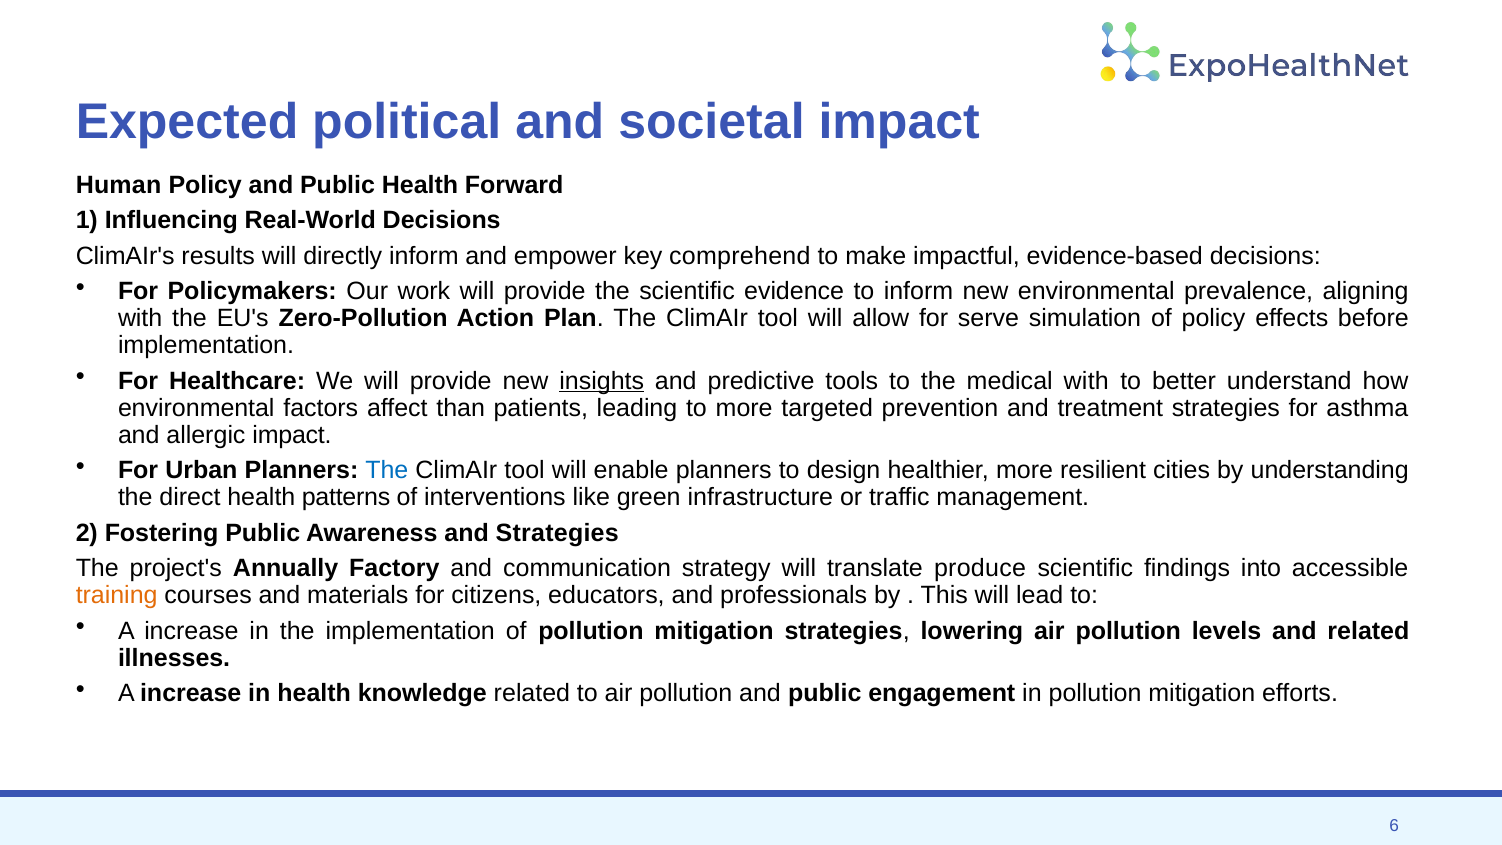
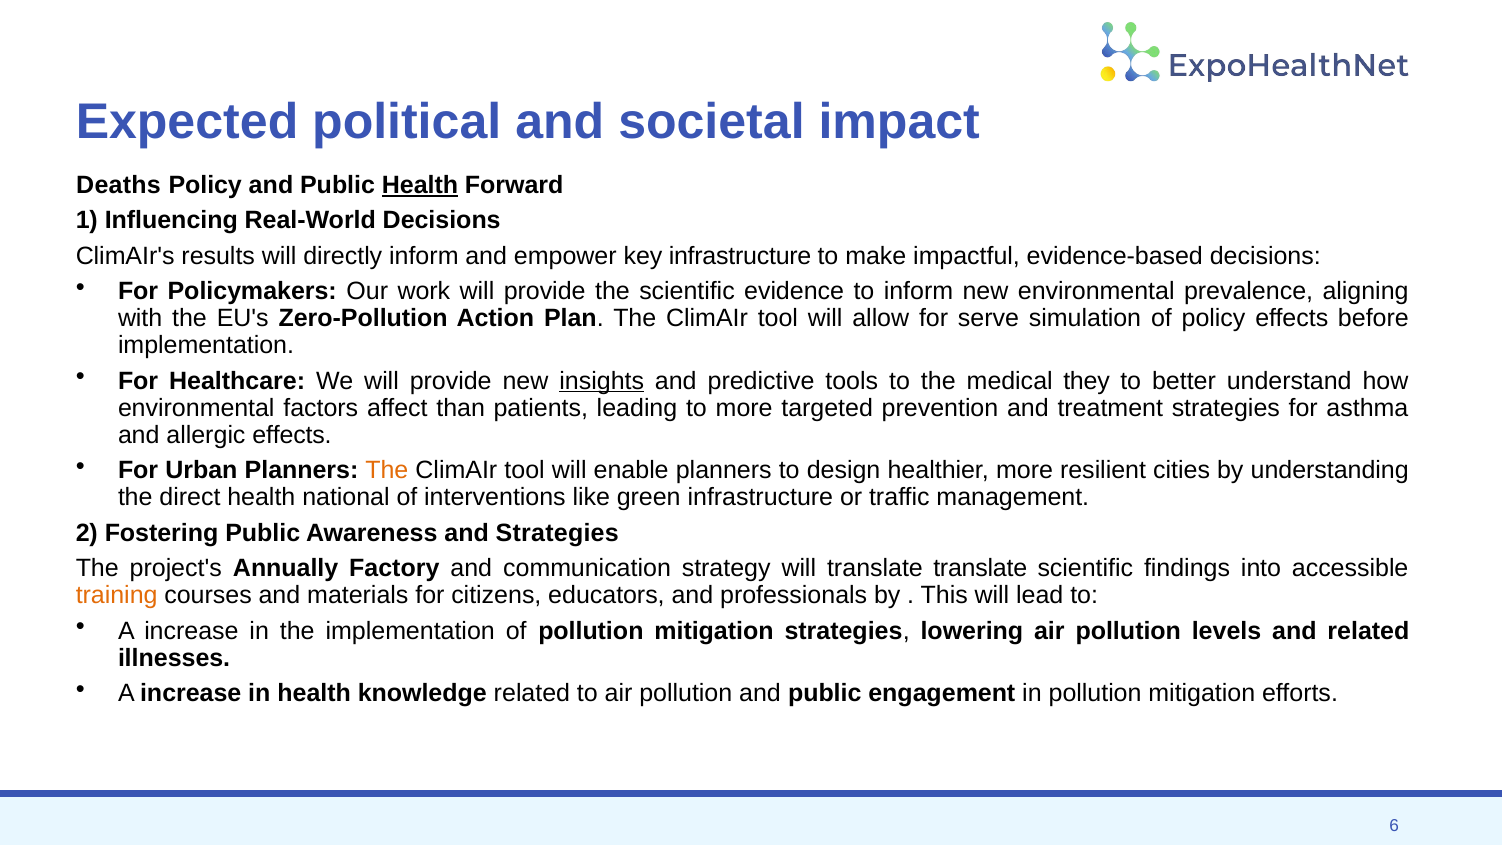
Human: Human -> Deaths (119, 185)
Health underline: none -> present (420, 185)
key comprehend: comprehend -> infrastructure (740, 256)
medical with: with -> they (1087, 381)
allergic impact: impact -> effects (292, 435)
The colour: blue -> orange (387, 470)
patterns: patterns -> national (346, 497)
translate produce: produce -> translate (980, 568)
